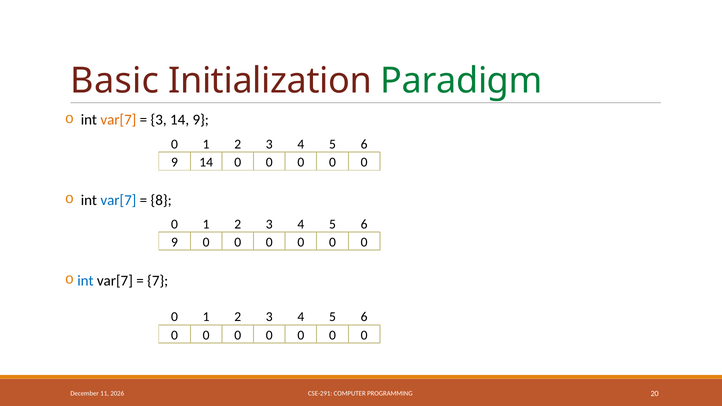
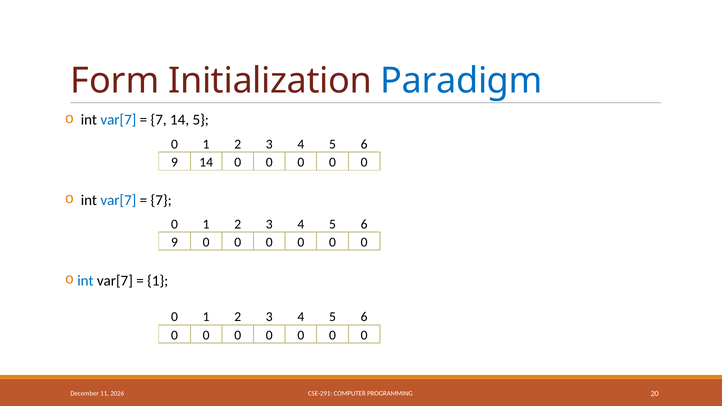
Basic: Basic -> Form (115, 81)
Paradigm colour: green -> blue (461, 81)
var[7 colour: orange -> blue (118, 120)
3: 3 -> 7 (159, 120)
14 9: 9 -> 5 (201, 120)
8: 8 -> 7 (161, 200)
7: 7 -> 1 (158, 281)
